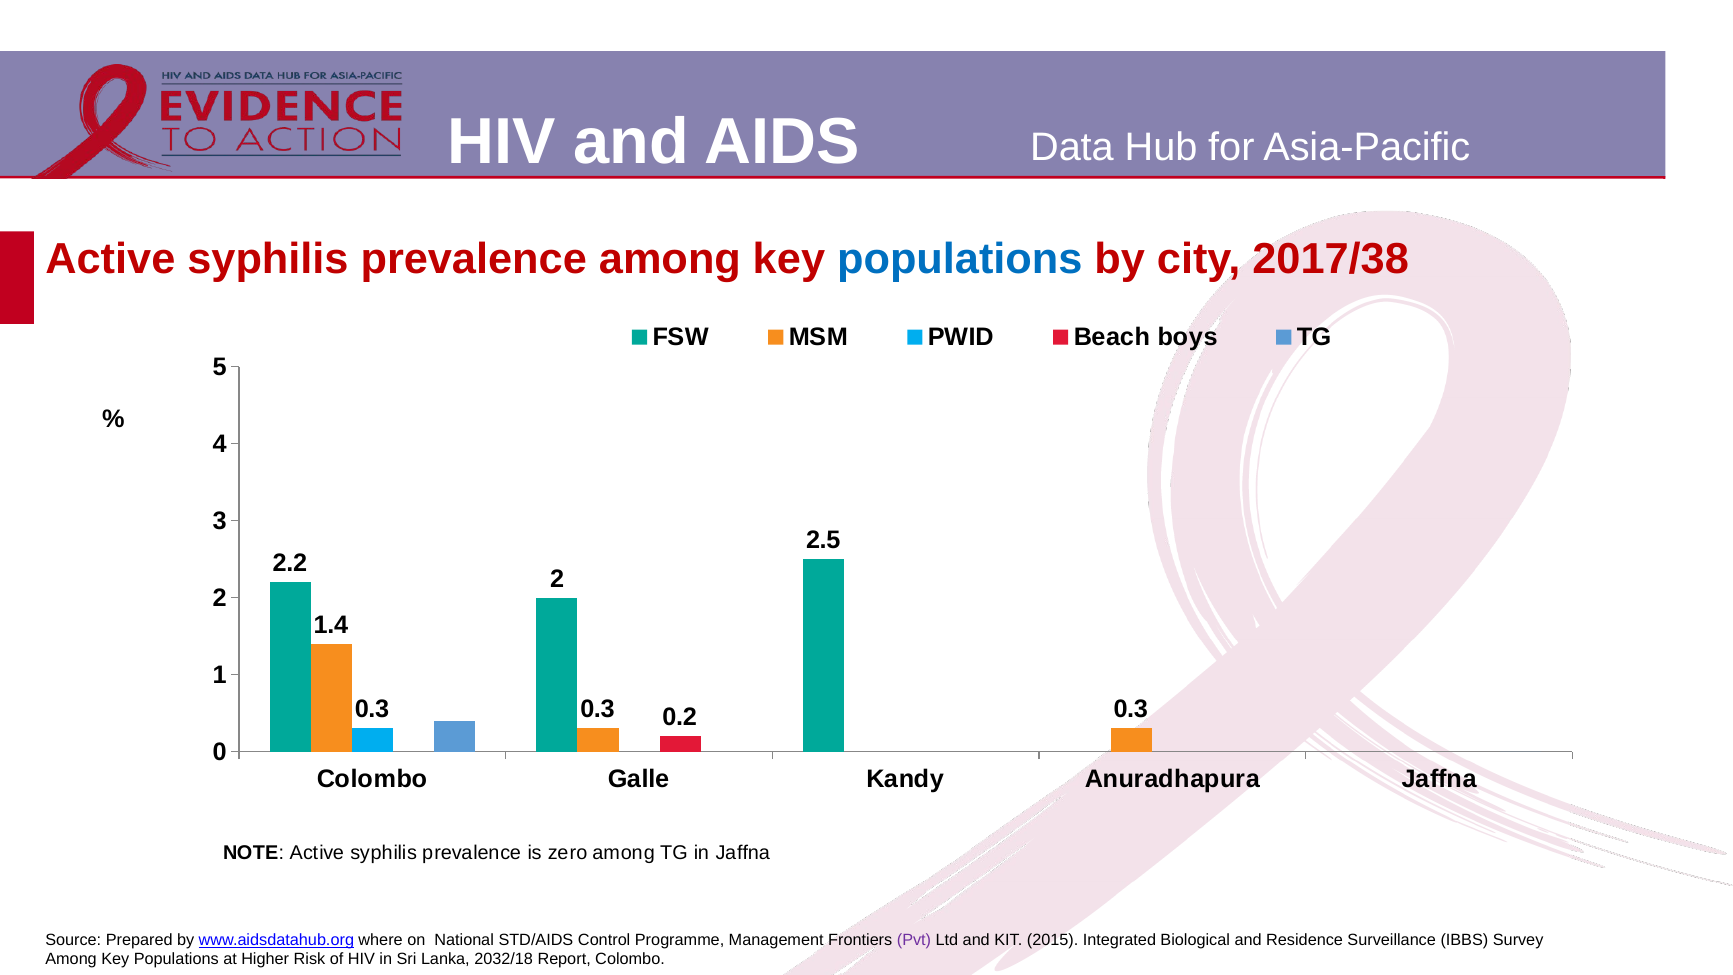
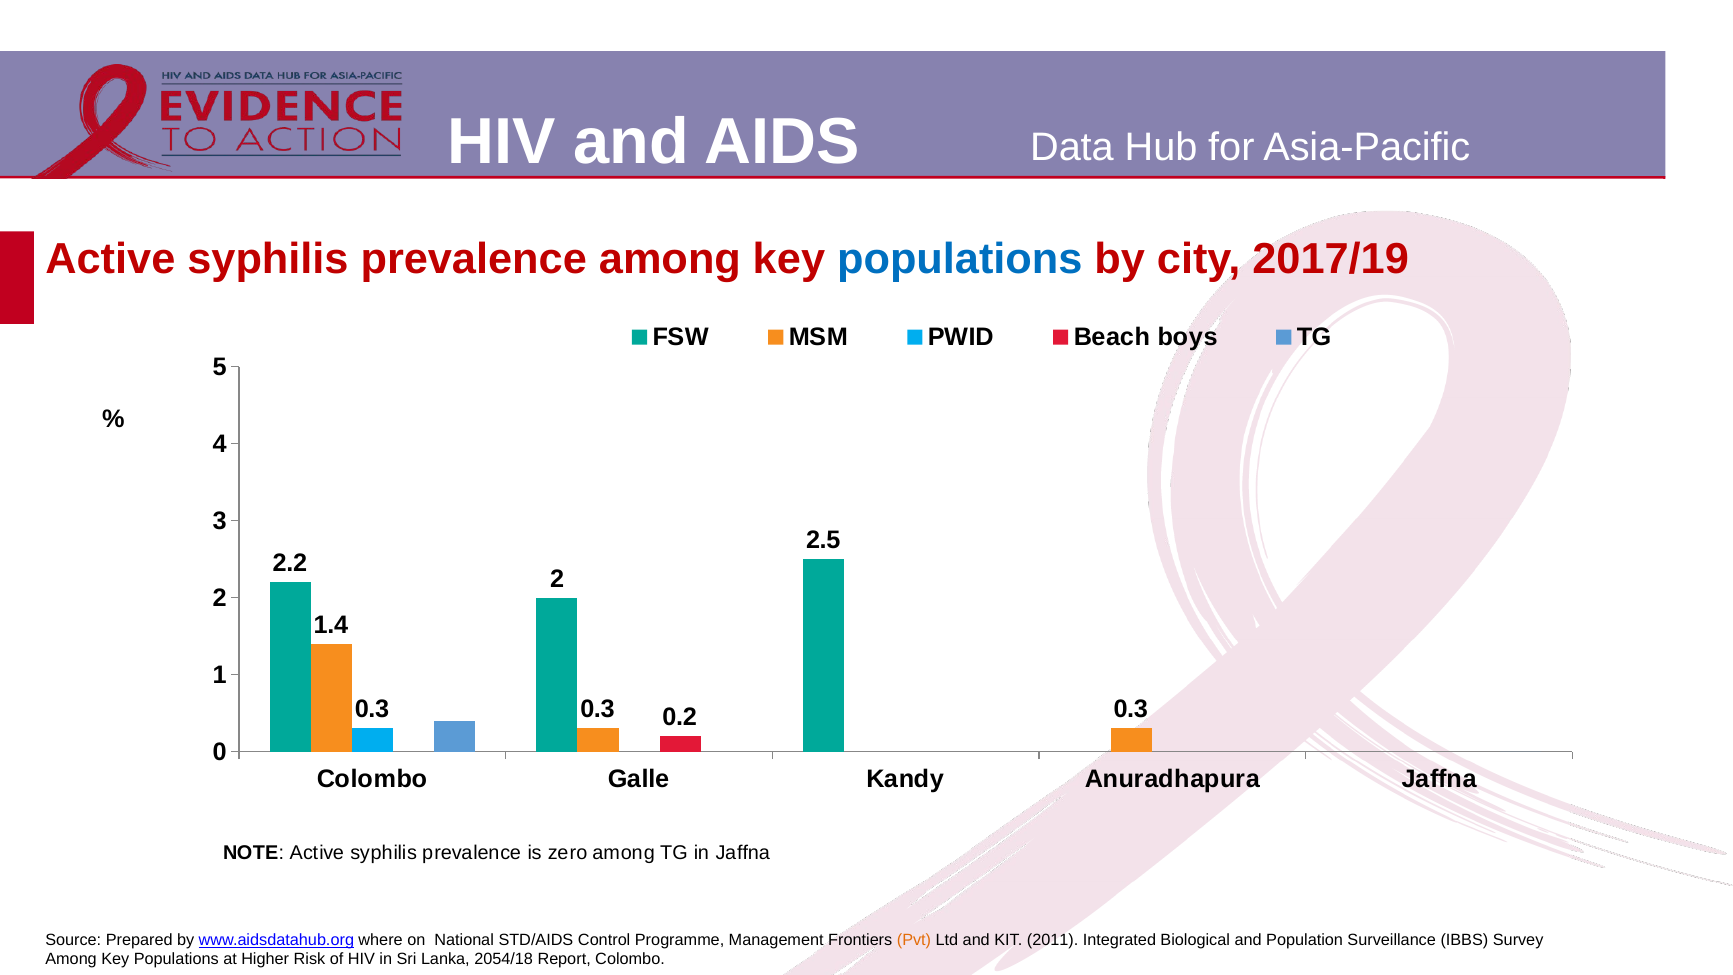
2017/38: 2017/38 -> 2017/19 (1331, 259)
Pvt colour: purple -> orange (914, 940)
2015: 2015 -> 2011 (1053, 940)
Residence: Residence -> Population (1305, 940)
2032/18: 2032/18 -> 2054/18 (504, 959)
